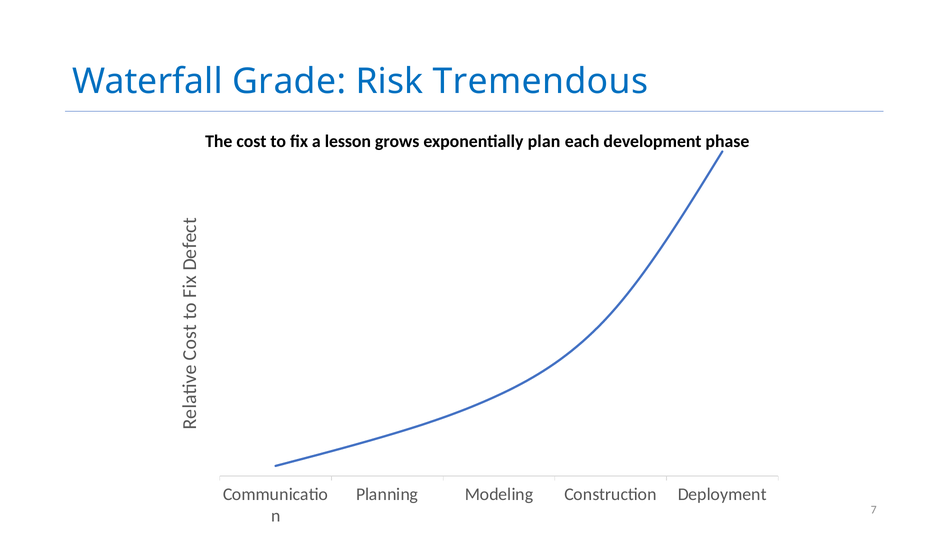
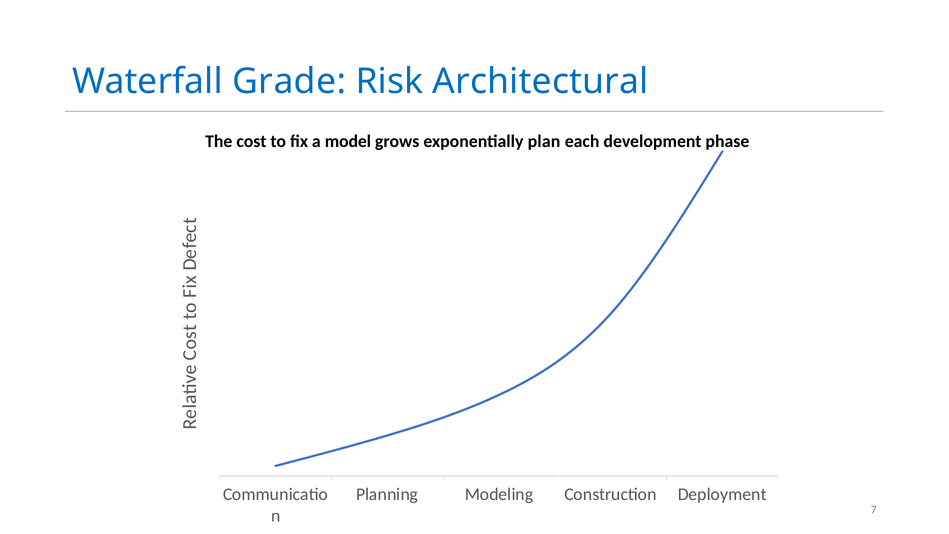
Tremendous: Tremendous -> Architectural (540, 82)
lesson: lesson -> model (348, 141)
